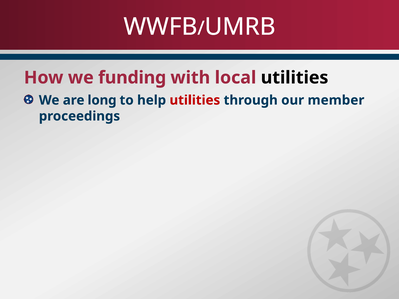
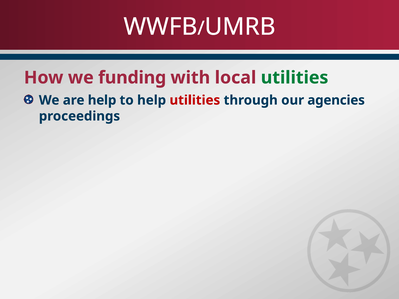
utilities colour: black -> green (295, 78)
are long: long -> help (102, 100)
member: member -> agencies (336, 100)
